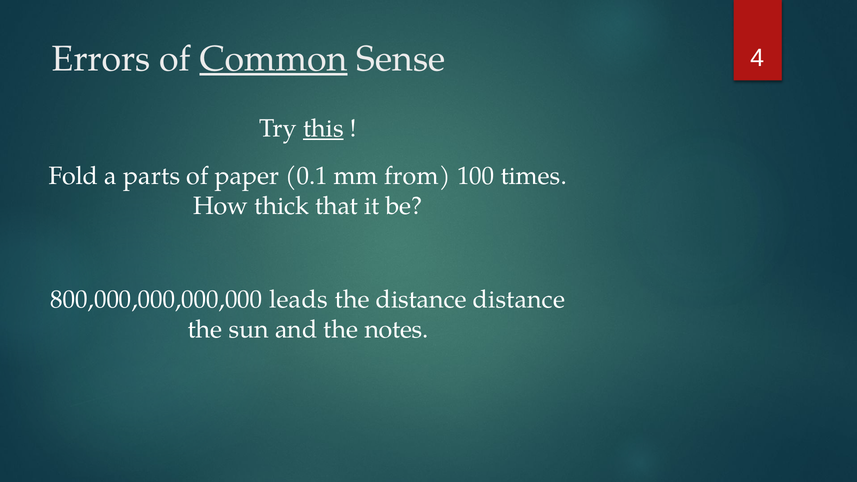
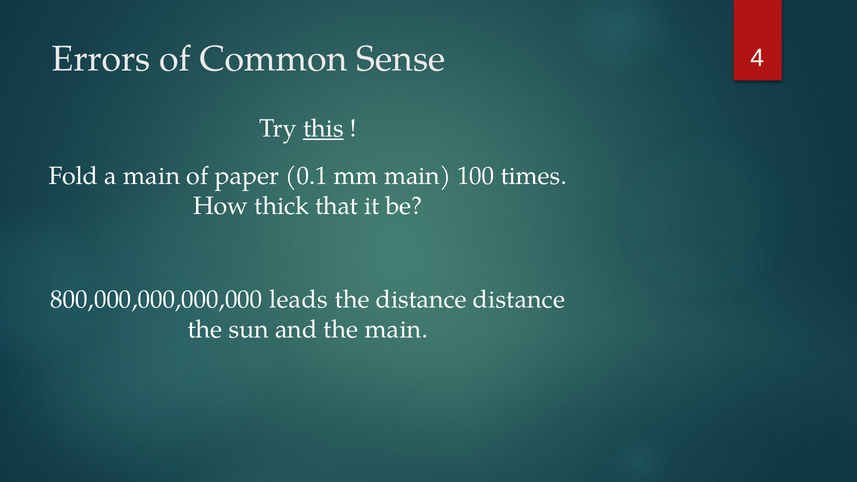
Common underline: present -> none (274, 59)
a parts: parts -> main (152, 176)
mm from: from -> main (418, 176)
the notes: notes -> main (396, 329)
